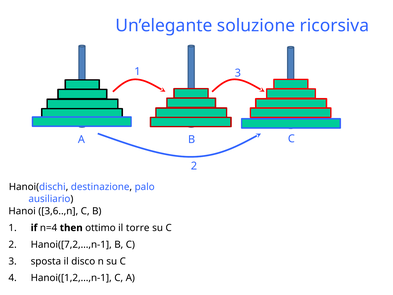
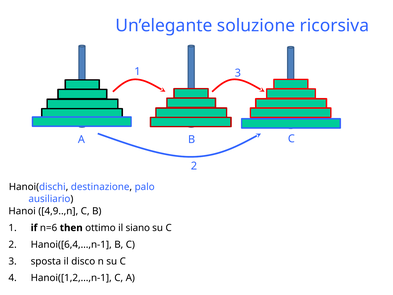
3,6..,n: 3,6..,n -> 4,9..,n (58, 211)
n=4: n=4 -> n=6 (49, 228)
torre: torre -> siano (138, 228)
Hanoi([7,2,…,n-1: Hanoi([7,2,…,n-1 -> Hanoi([6,4,…,n-1 (71, 244)
